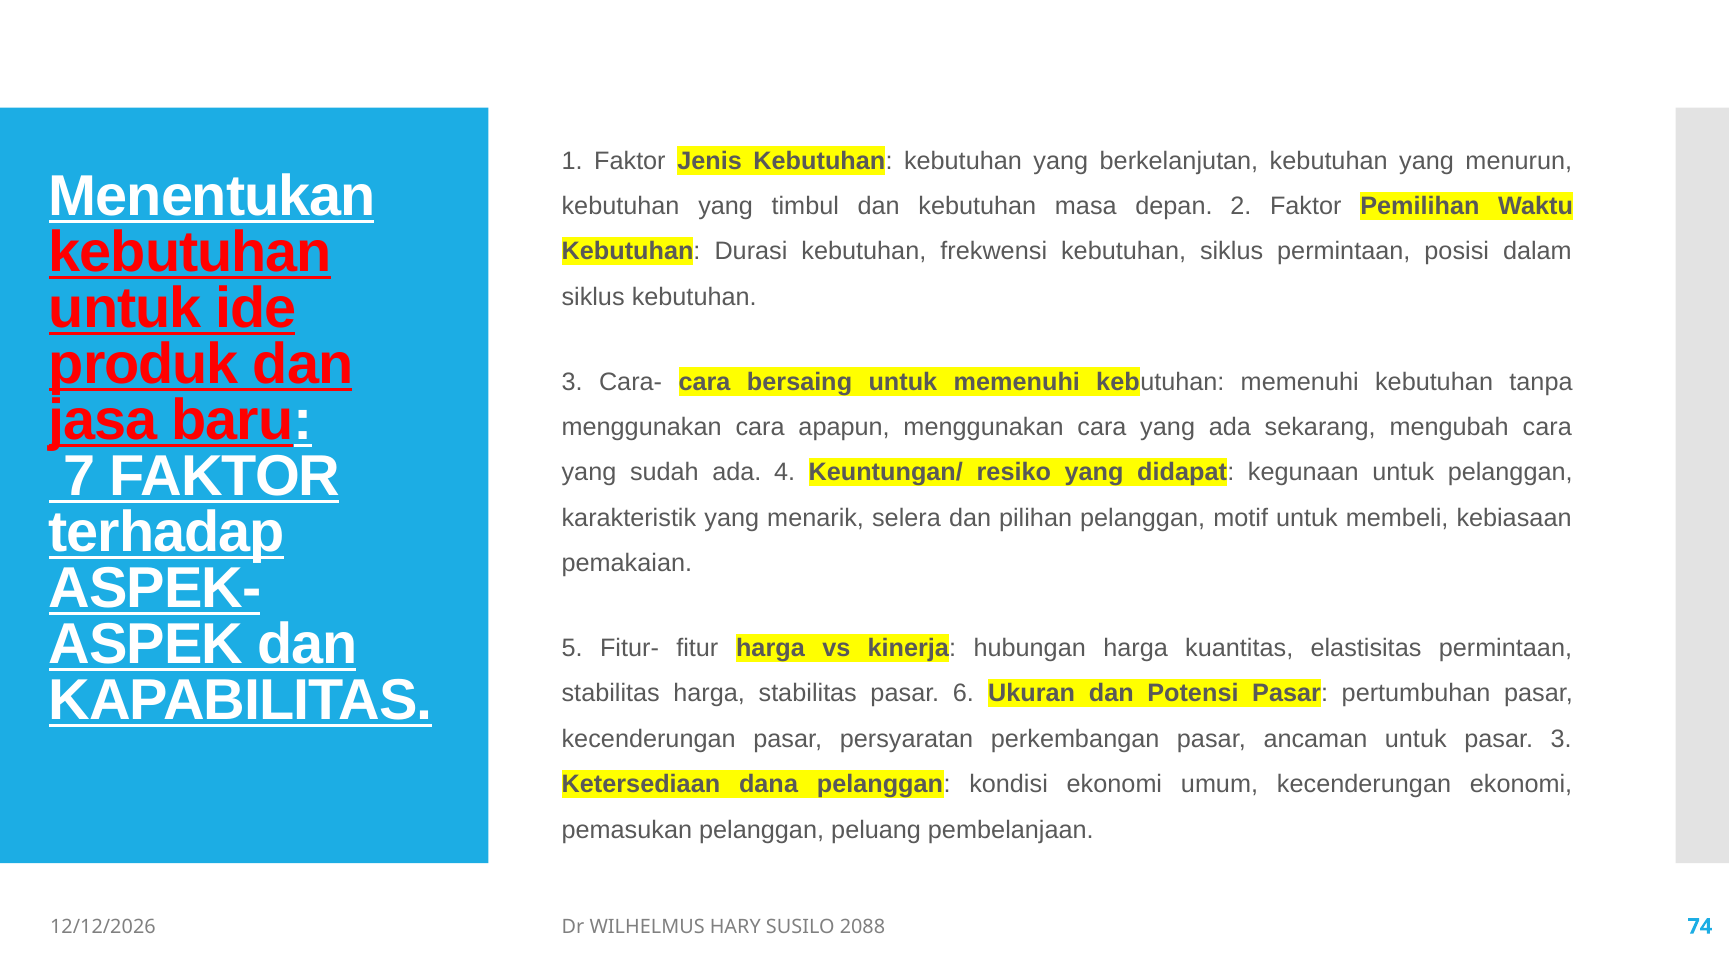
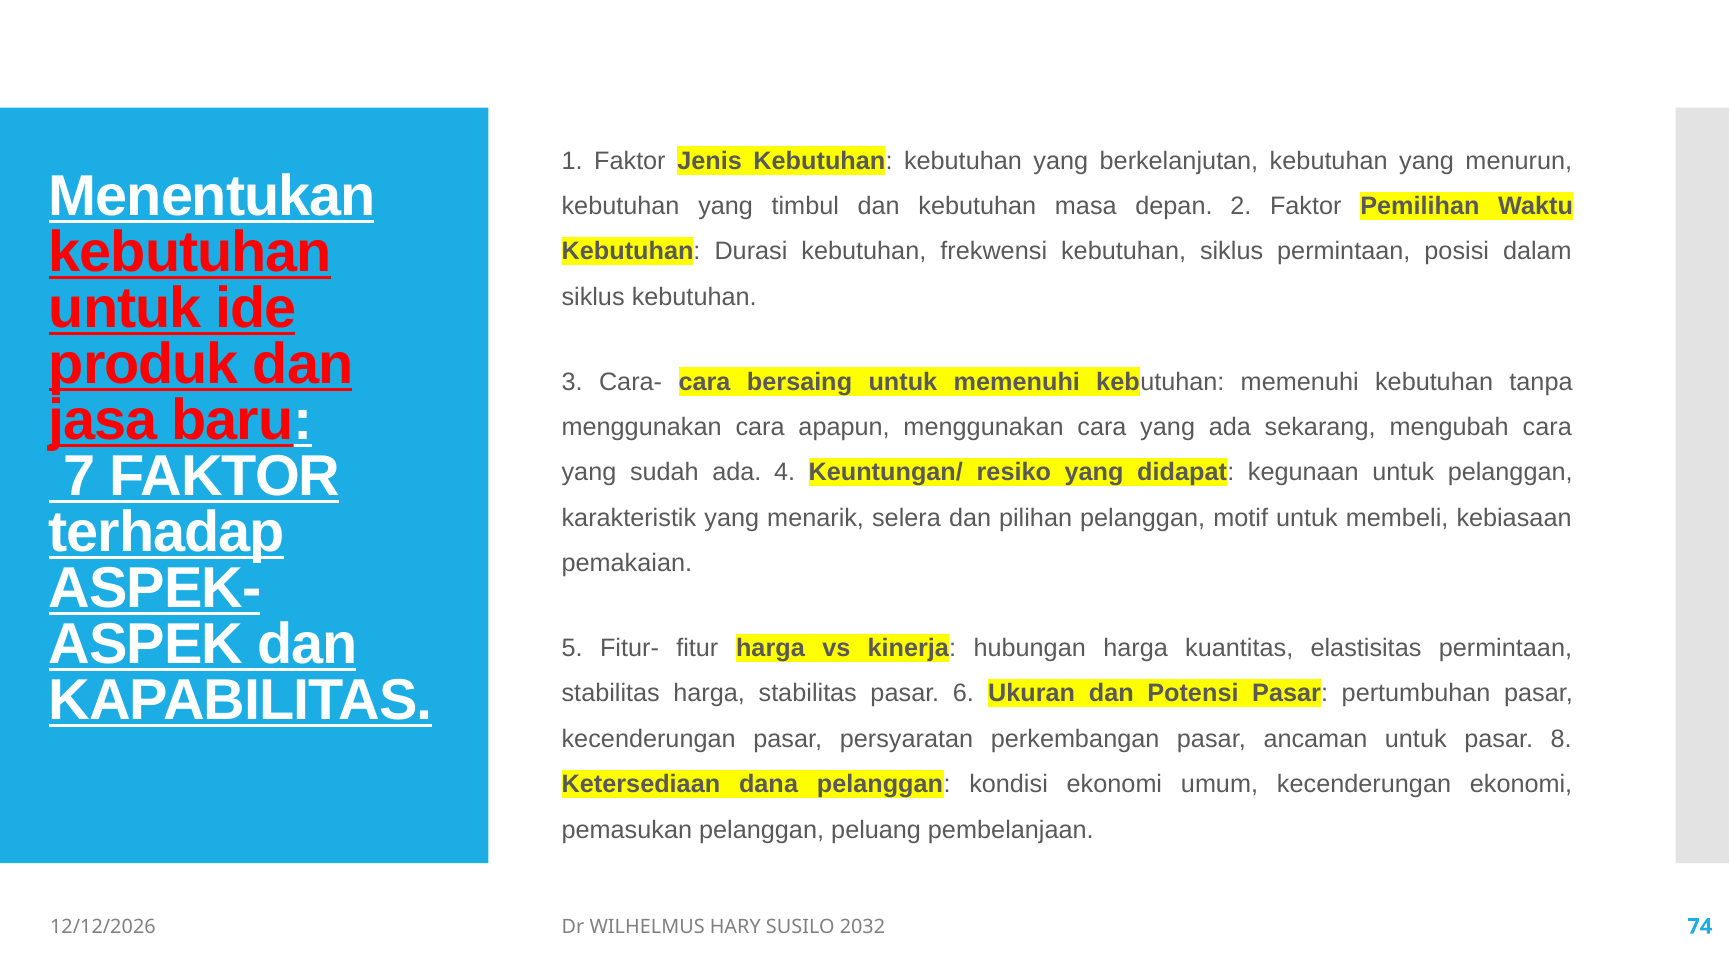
pasar 3: 3 -> 8 (1561, 739)
2088: 2088 -> 2032 (862, 927)
